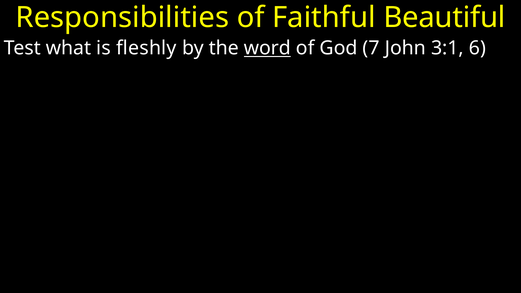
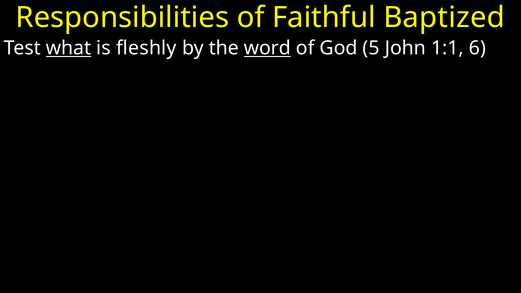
Beautiful: Beautiful -> Baptized (444, 18)
what underline: none -> present (69, 48)
7: 7 -> 5 (371, 48)
3:1: 3:1 -> 1:1 (447, 48)
